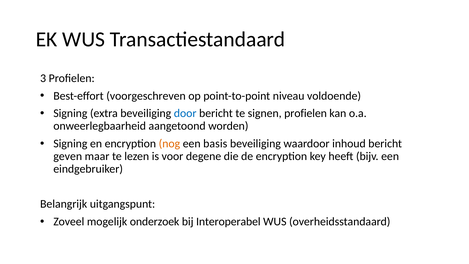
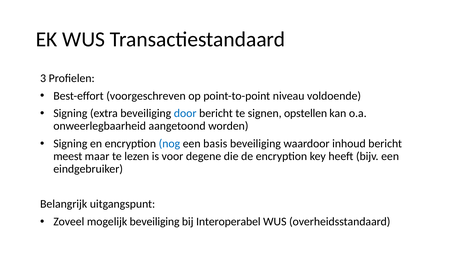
signen profielen: profielen -> opstellen (306, 113)
nog colour: orange -> blue (169, 144)
geven: geven -> meest (68, 156)
mogelijk onderzoek: onderzoek -> beveiliging (155, 221)
